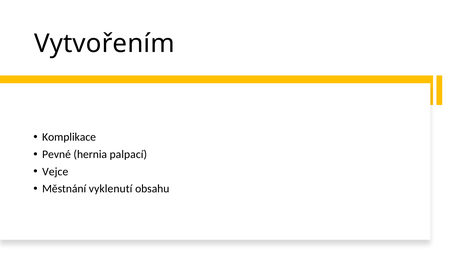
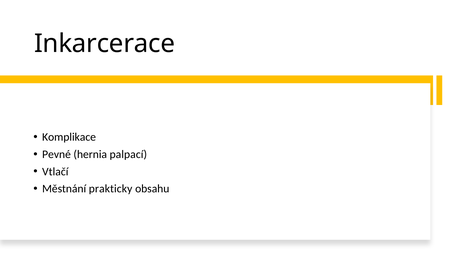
Vytvořením: Vytvořením -> Inkarcerace (104, 44)
Vejce: Vejce -> Vtlačí (55, 172)
vyklenutí: vyklenutí -> prakticky (111, 189)
